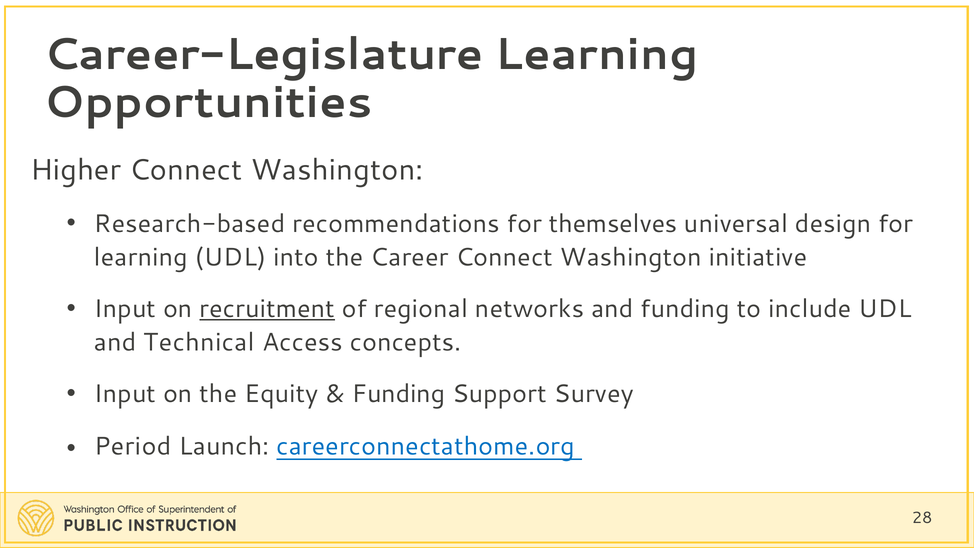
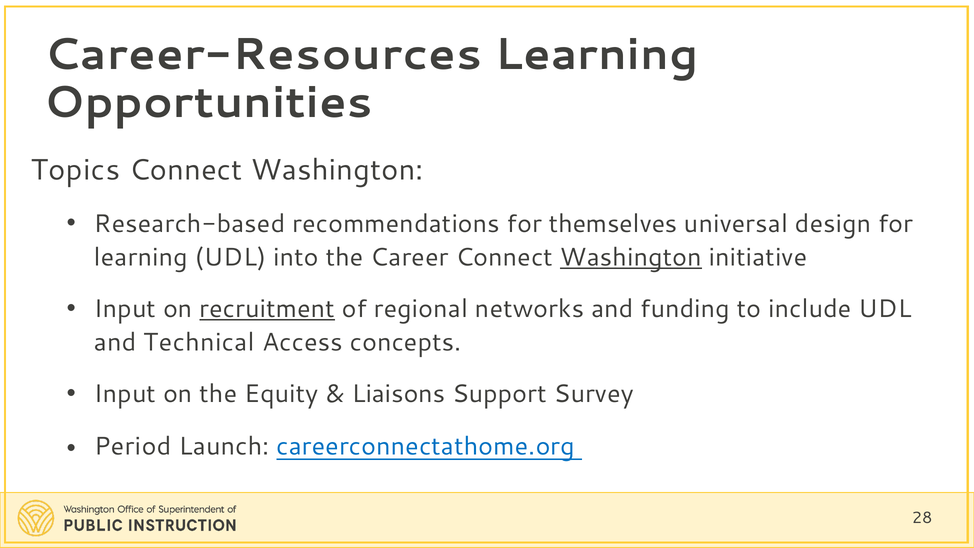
Career-Legislature: Career-Legislature -> Career-Resources (263, 54)
Higher: Higher -> Topics (75, 170)
Washington underline: none -> present (631, 257)
Funding: Funding -> Liaisons (399, 394)
